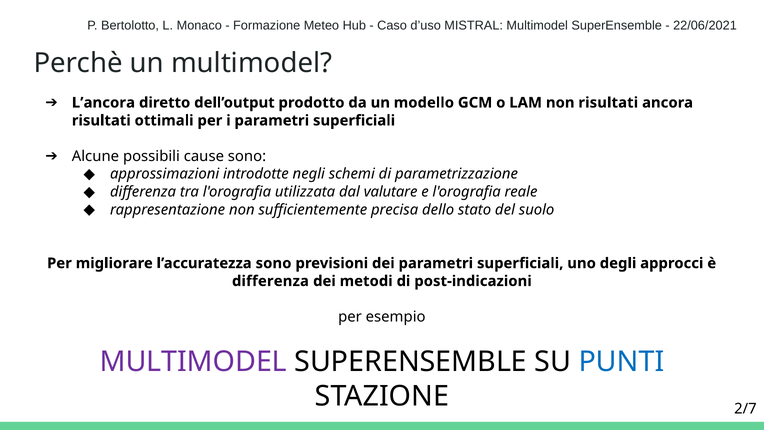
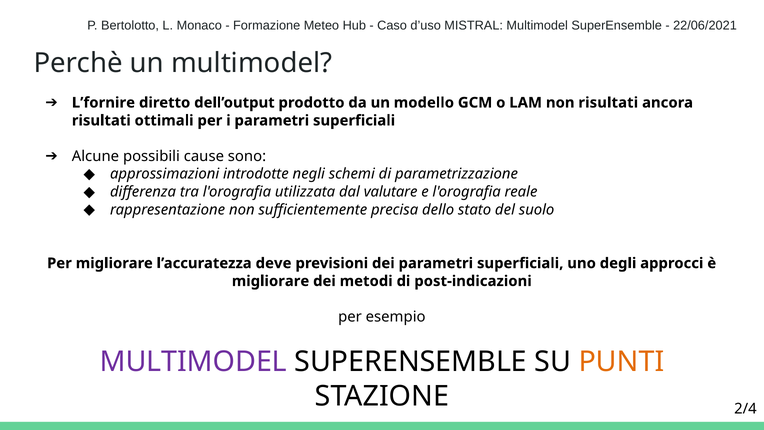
L’ancora: L’ancora -> L’fornire (103, 103)
l’accuratezza sono: sono -> deve (274, 263)
differenza: differenza -> migliorare (271, 281)
PUNTI colour: blue -> orange (621, 362)
2/7: 2/7 -> 2/4 (745, 408)
